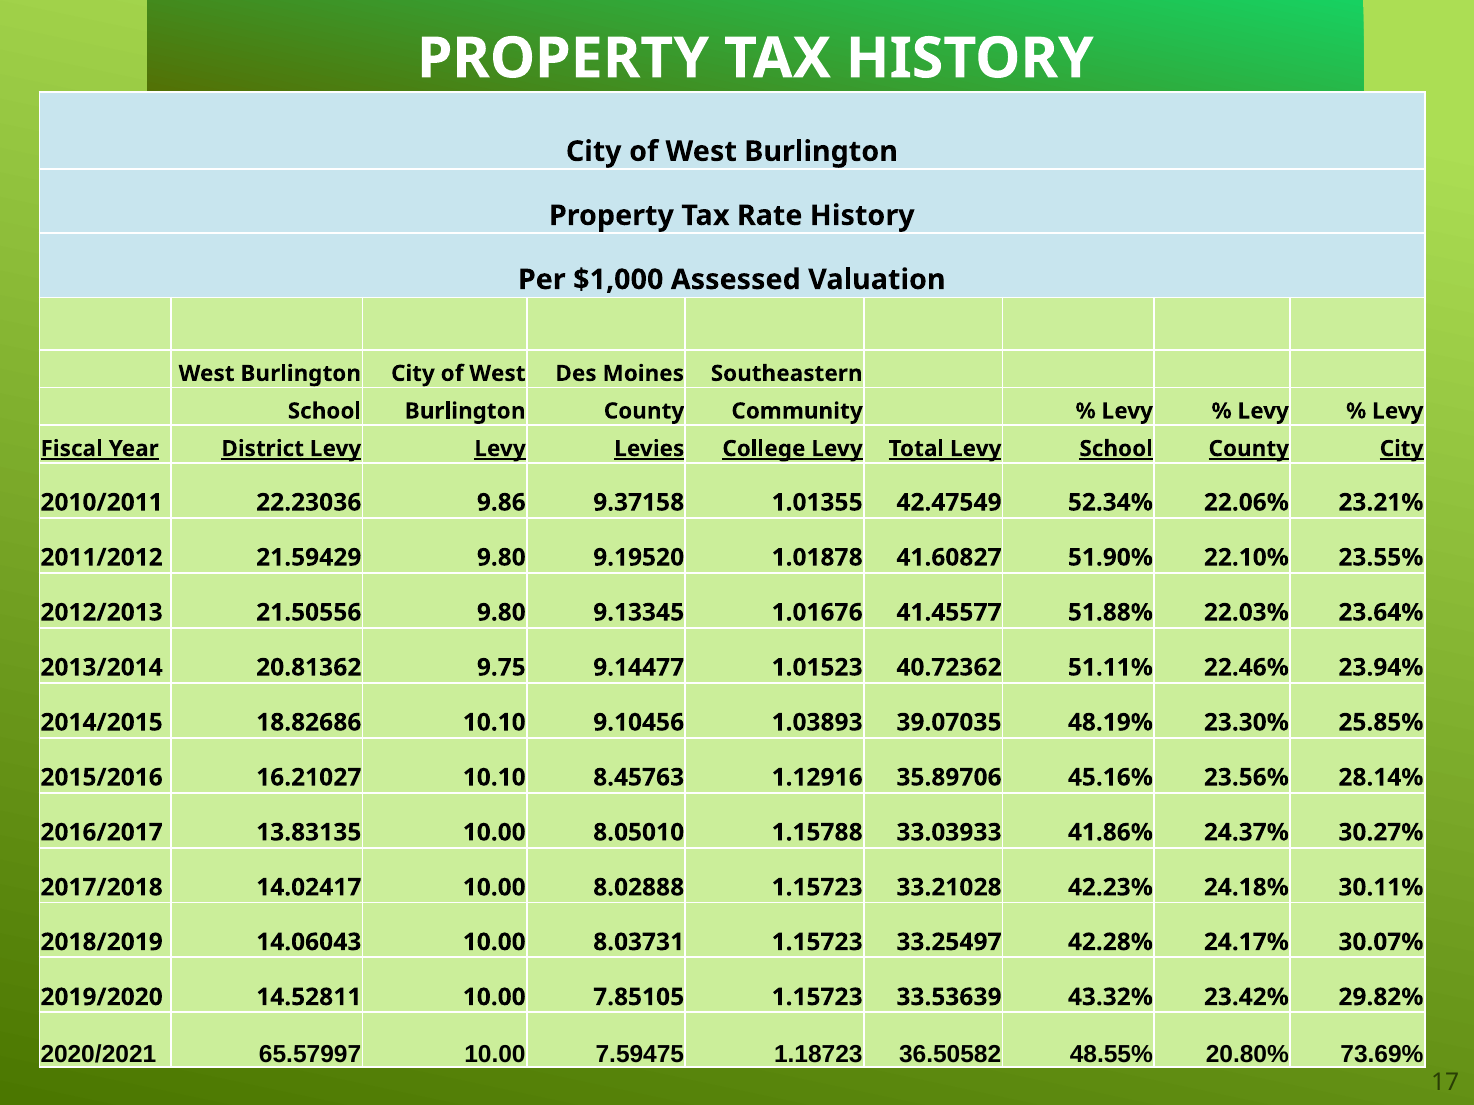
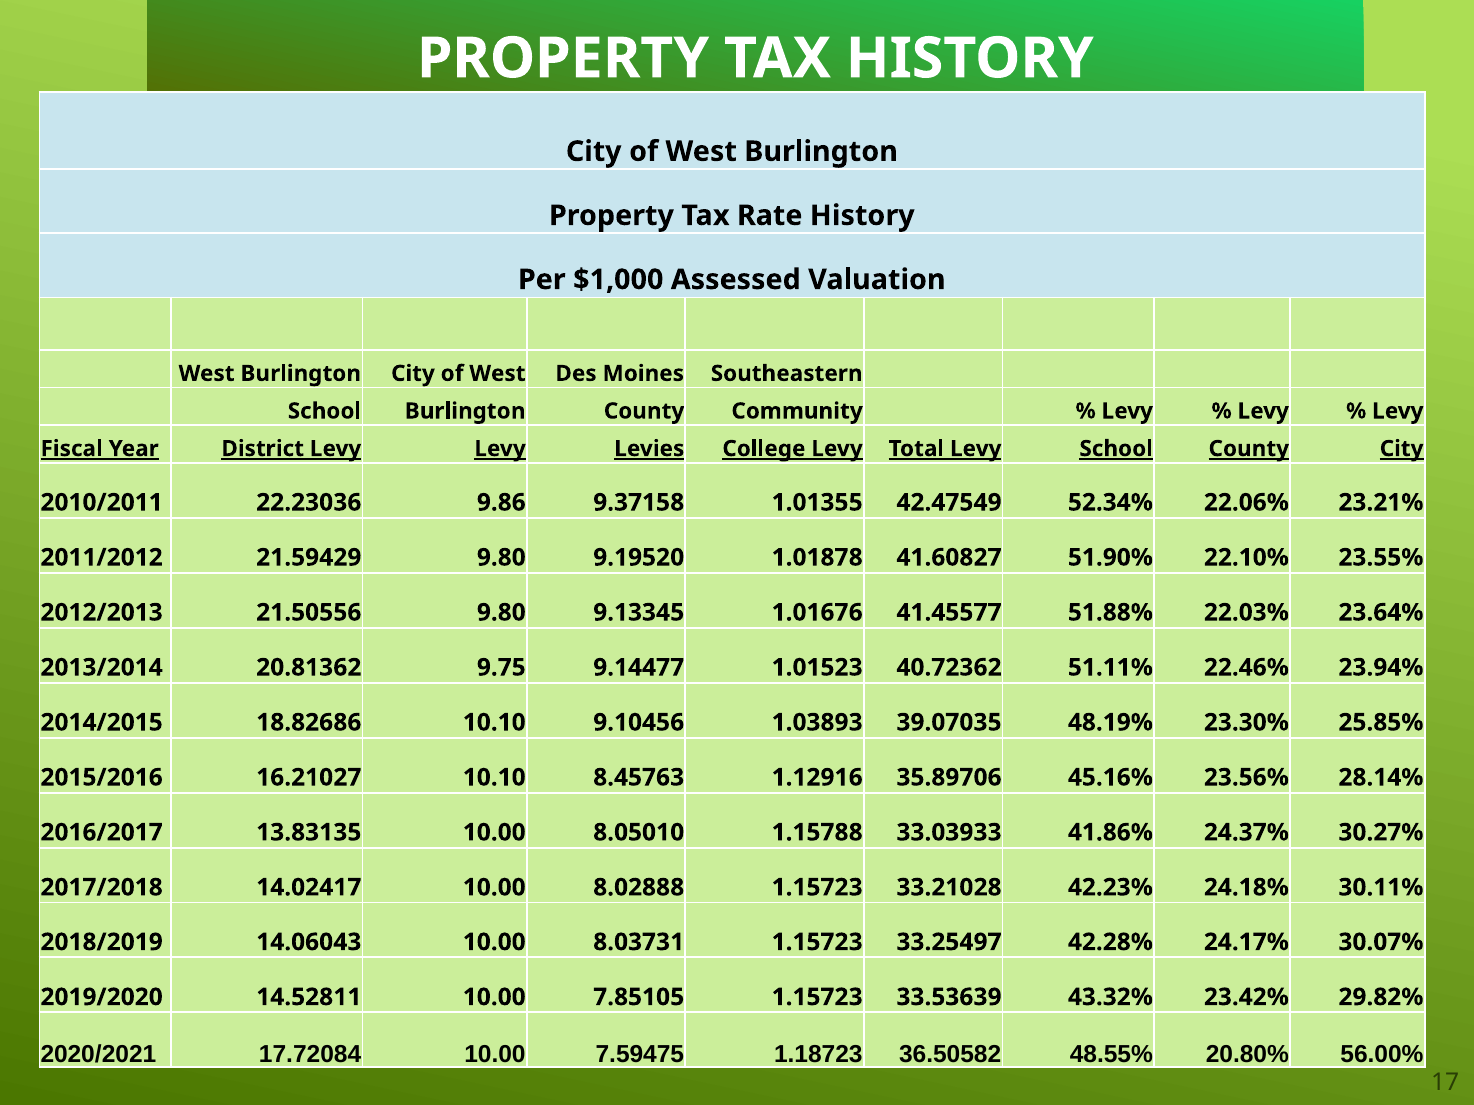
65.57997: 65.57997 -> 17.72084 (310, 1055)
73.69%: 73.69% -> 56.00% (1382, 1055)
